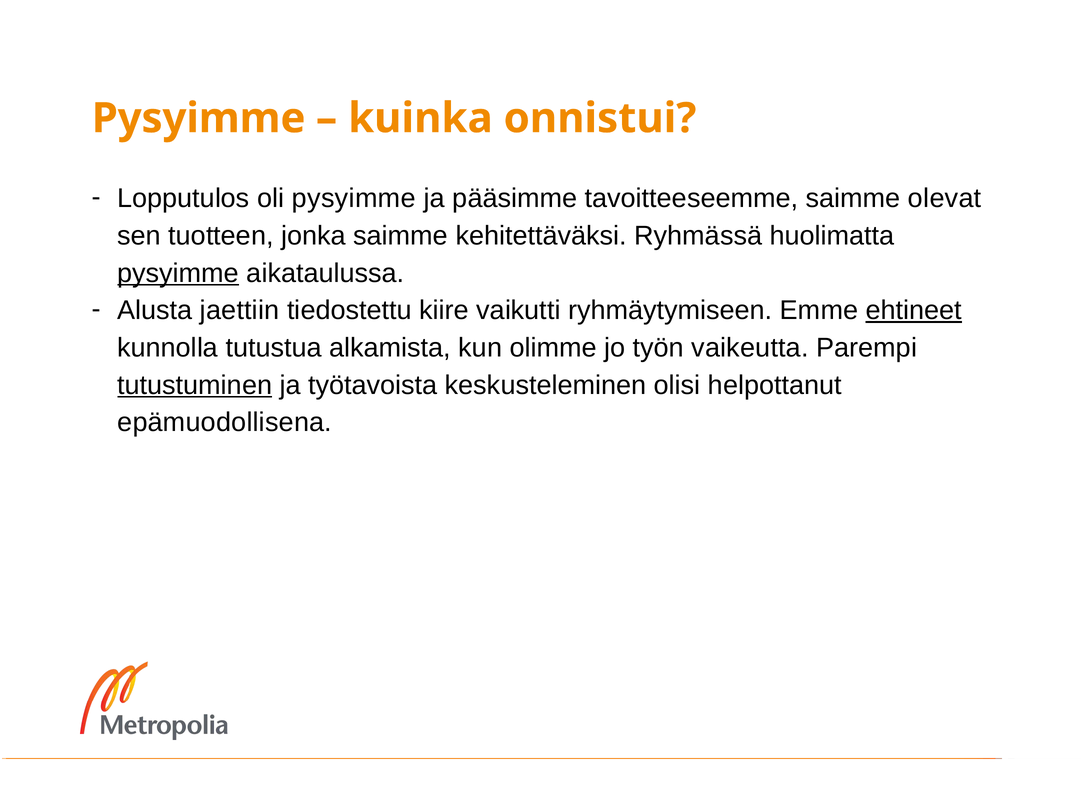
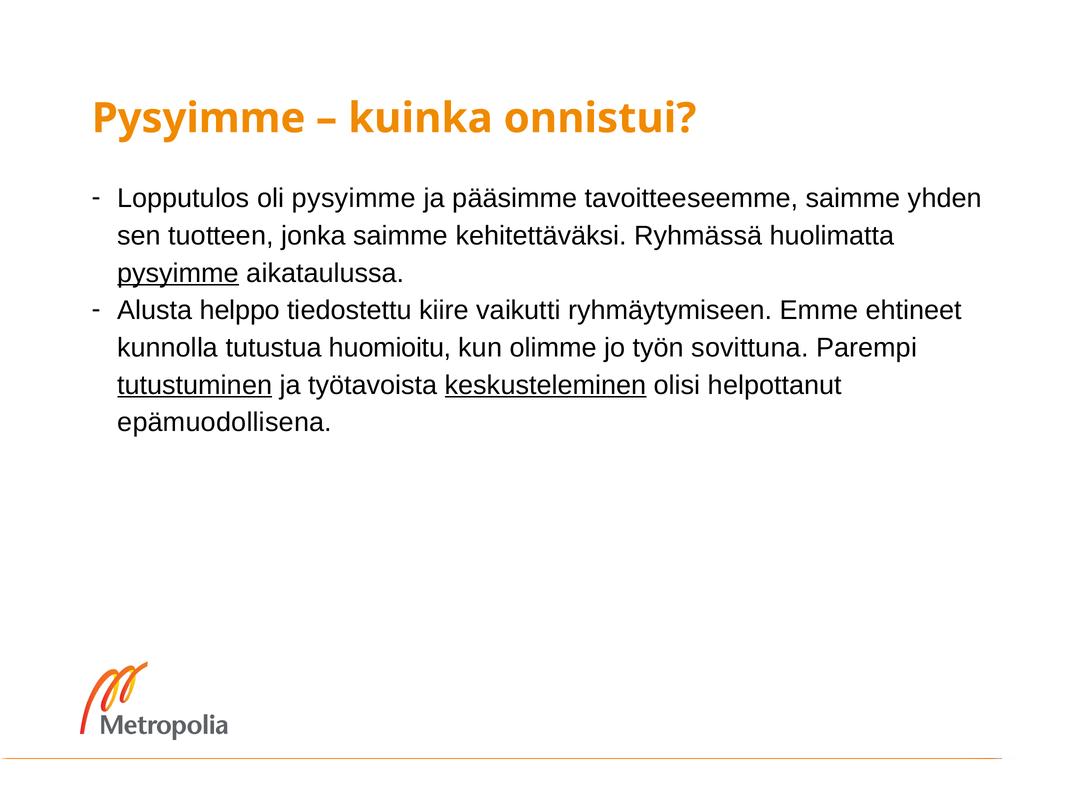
olevat: olevat -> yhden (945, 198)
jaettiin: jaettiin -> helppo (240, 311)
ehtineet underline: present -> none (914, 311)
alkamista: alkamista -> huomioitu (390, 348)
vaikeutta: vaikeutta -> sovittuna (750, 348)
keskusteleminen underline: none -> present (546, 385)
